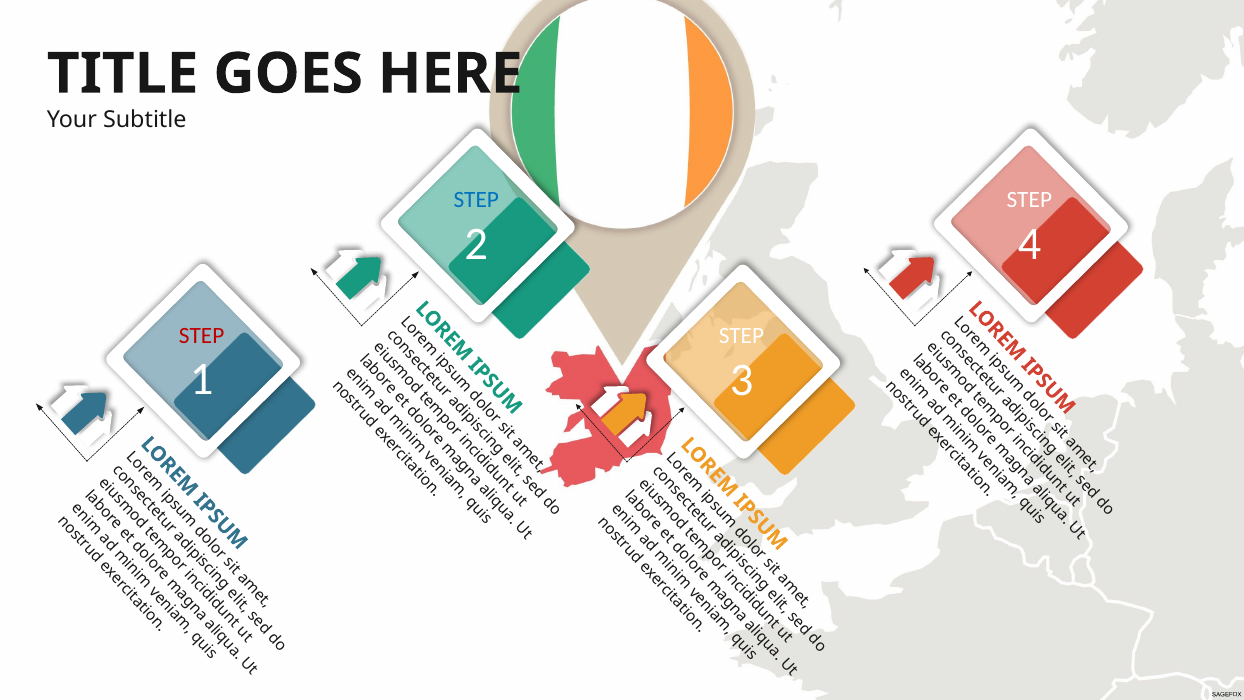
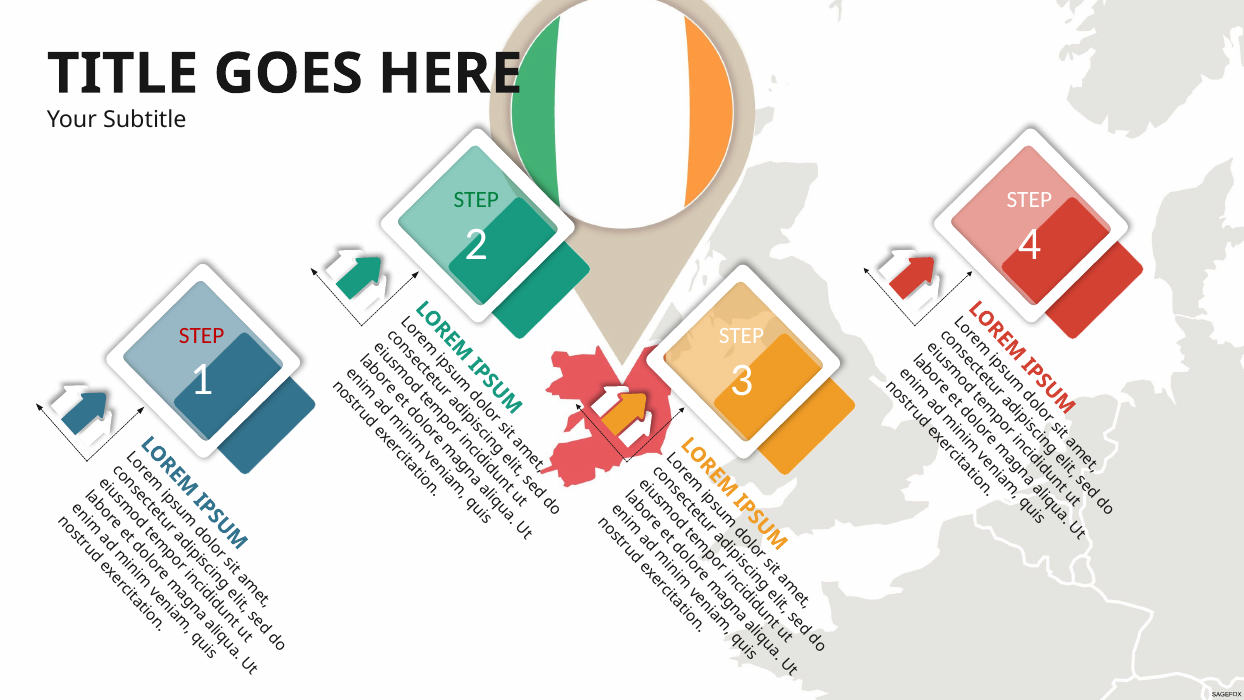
STEP colour: blue -> green (476, 200)
